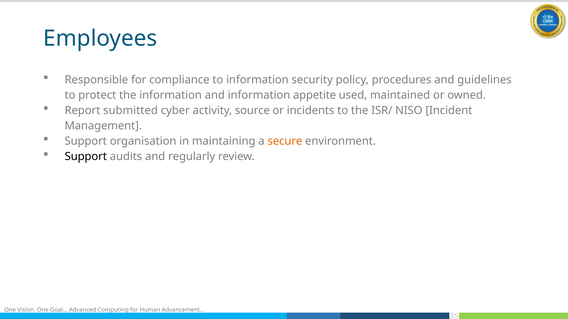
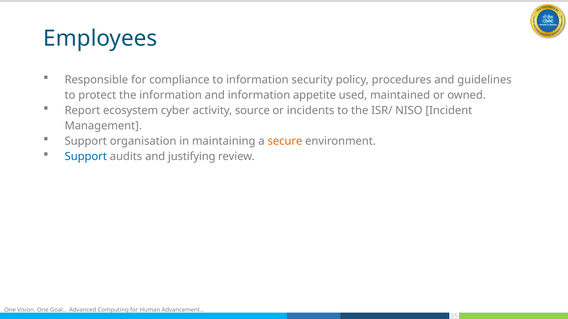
submitted: submitted -> ecosystem (131, 111)
Support colour: black -> blue (86, 157)
regularly: regularly -> justifying (192, 157)
